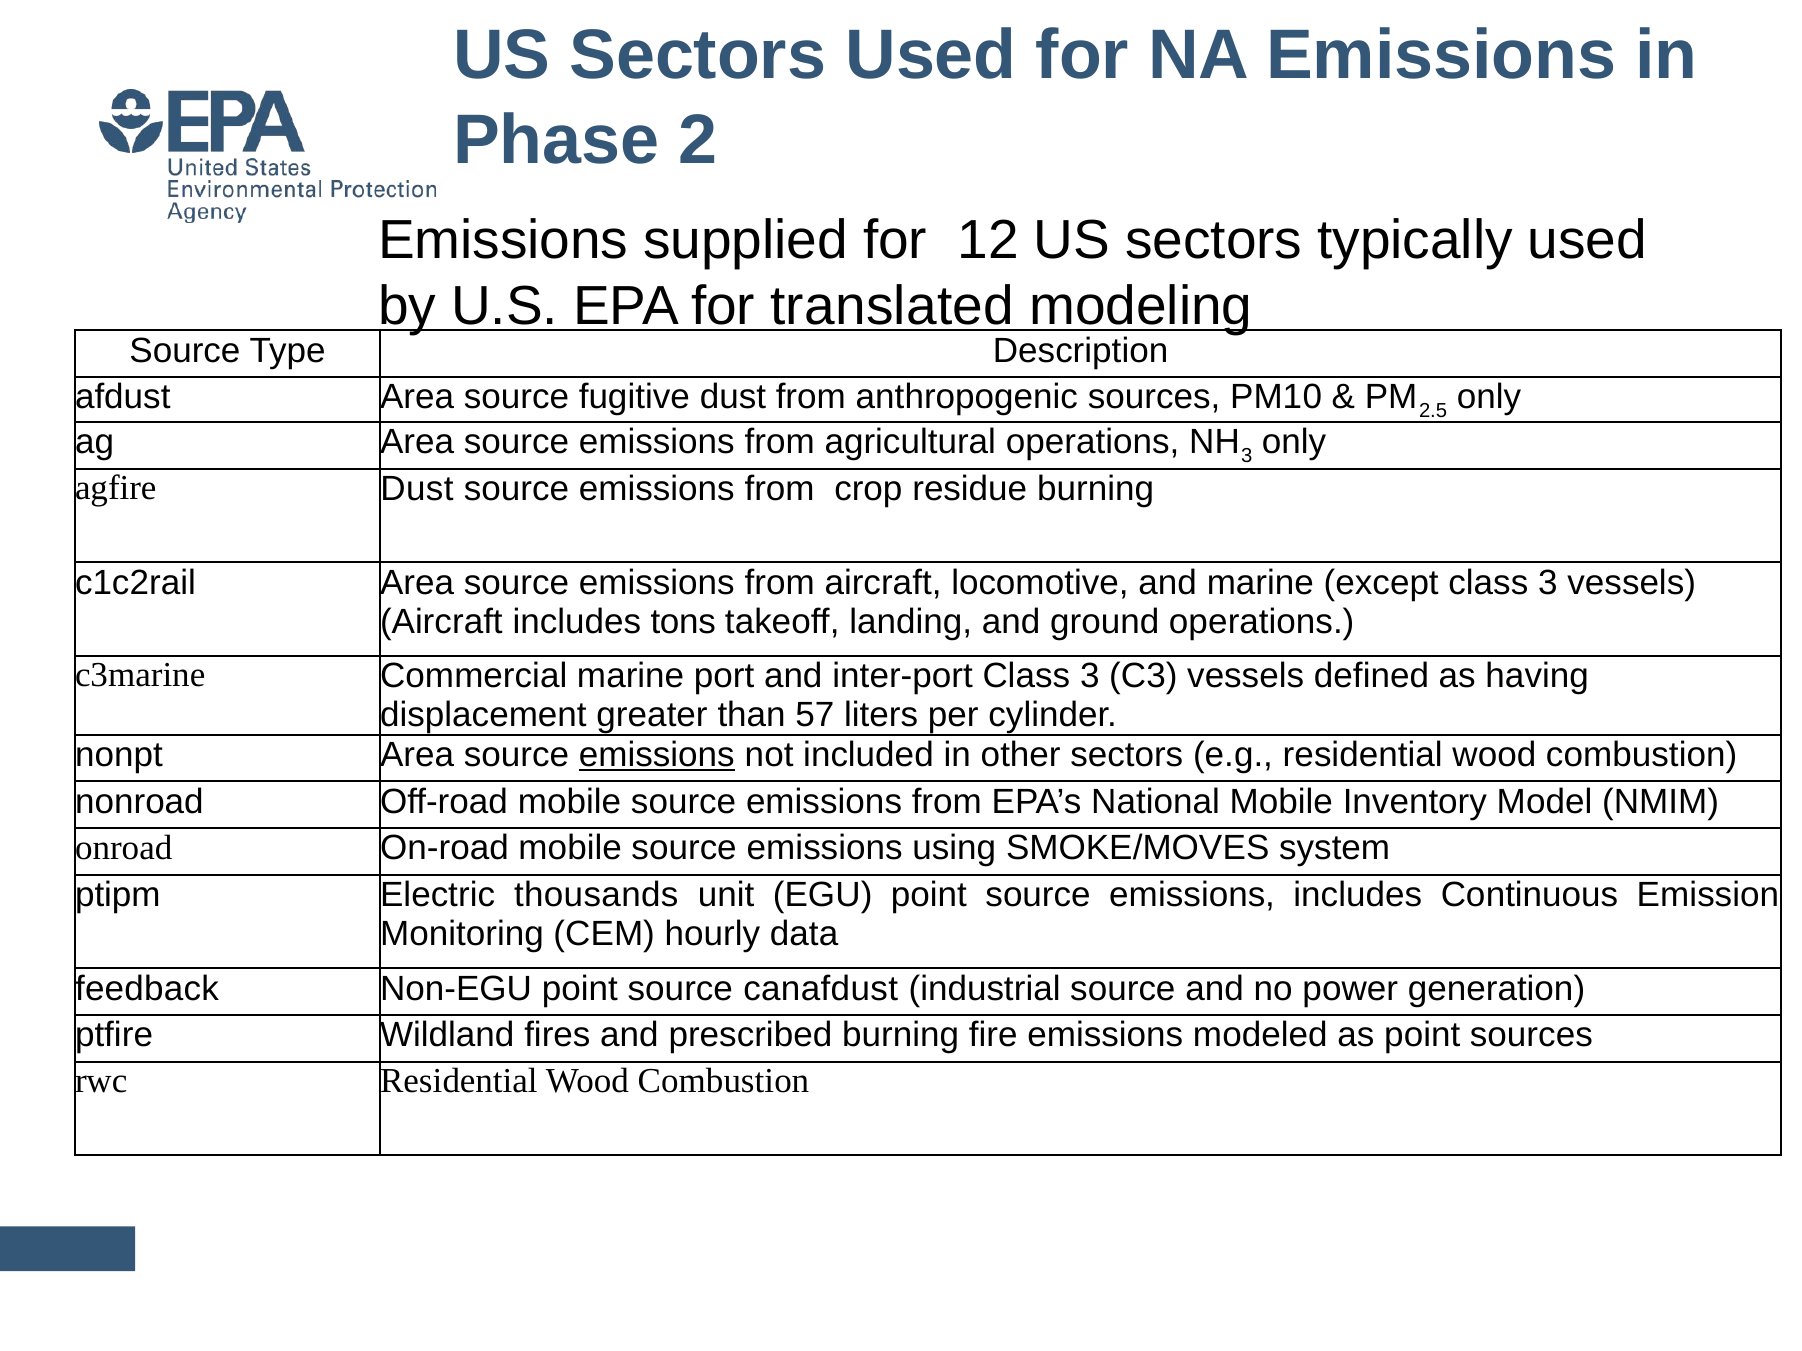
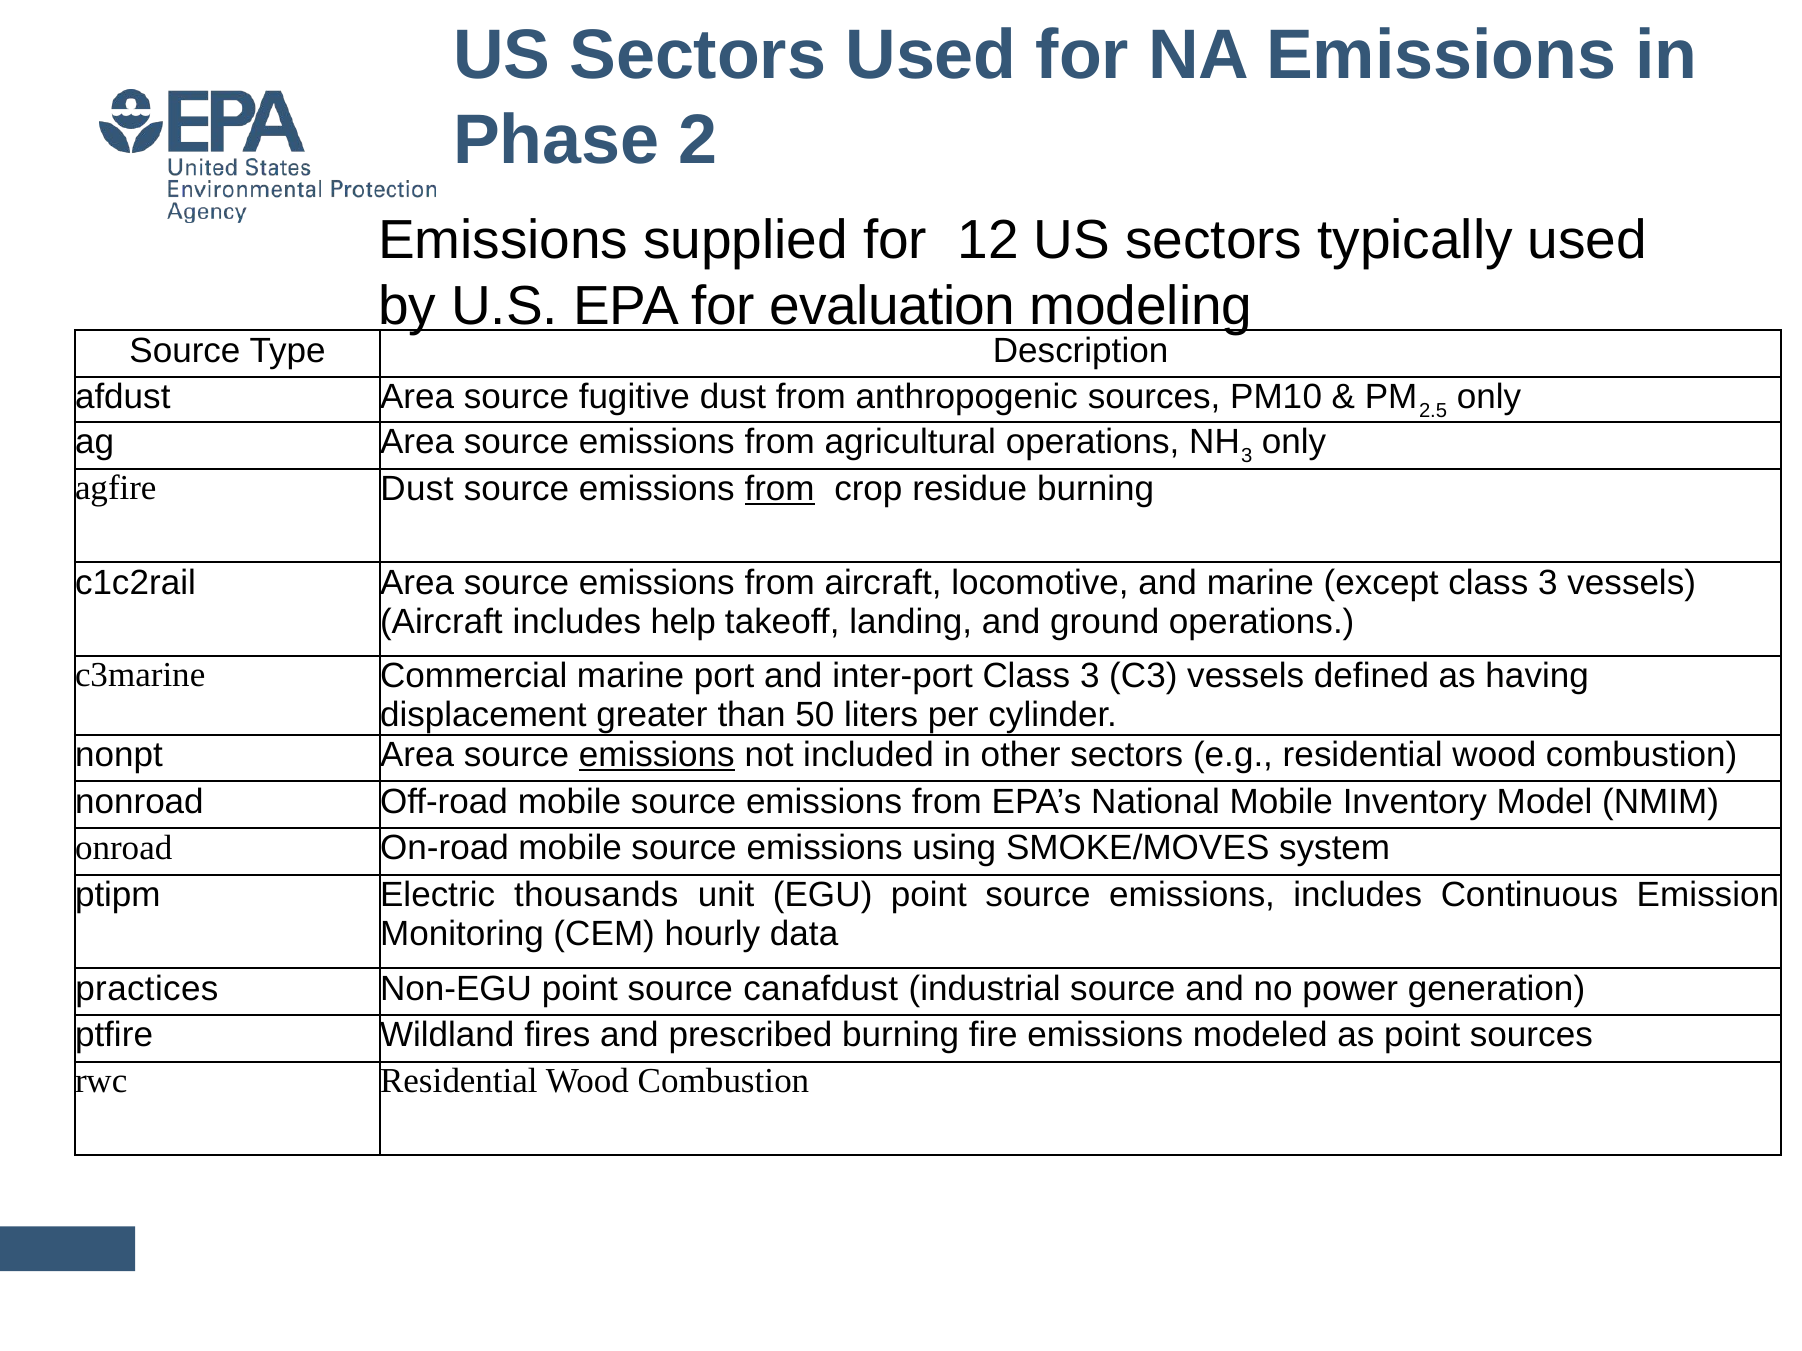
translated: translated -> evaluation (893, 307)
from underline: none -> present (780, 489)
tons: tons -> help (683, 622)
57: 57 -> 50 (815, 716)
feedback: feedback -> practices (147, 989)
